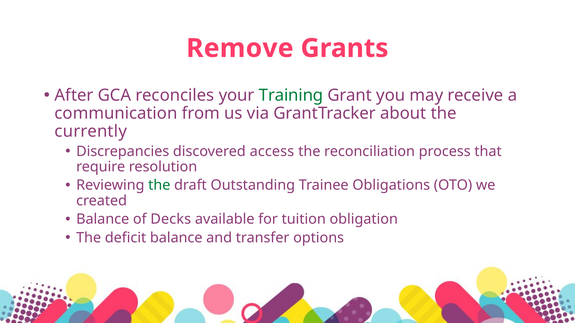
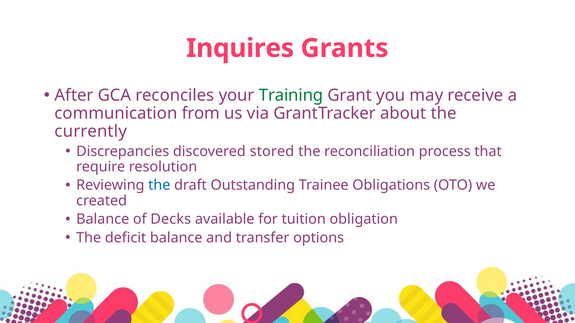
Remove: Remove -> Inquires (240, 48)
access: access -> stored (272, 151)
the colour: green -> blue (159, 185)
